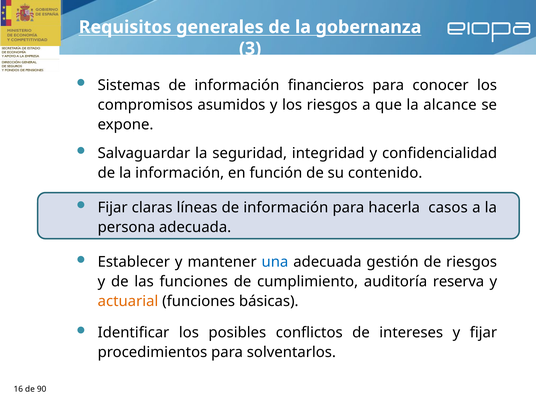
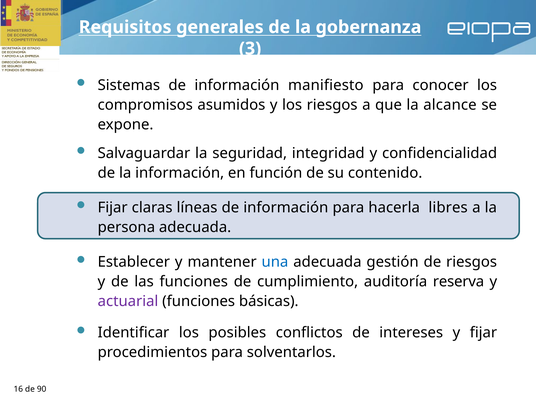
financieros: financieros -> manifiesto (326, 85)
casos: casos -> libres (448, 208)
actuarial colour: orange -> purple (128, 301)
